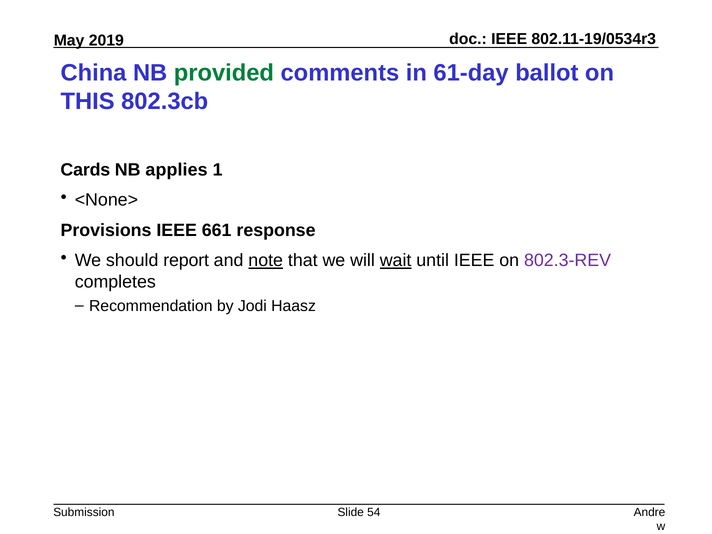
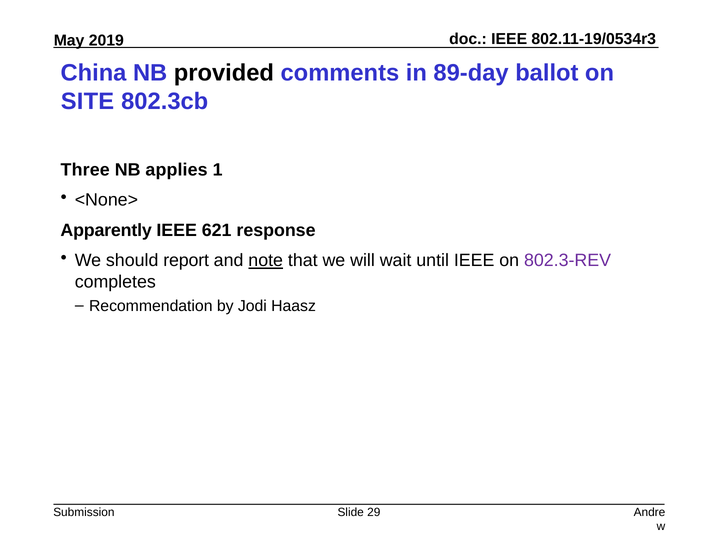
provided colour: green -> black (224, 73)
61-day: 61-day -> 89-day (471, 73)
THIS: THIS -> SITE (87, 101)
Cards: Cards -> Three (85, 170)
Provisions: Provisions -> Apparently (106, 230)
661: 661 -> 621 (217, 230)
wait underline: present -> none (396, 261)
54: 54 -> 29 (374, 512)
